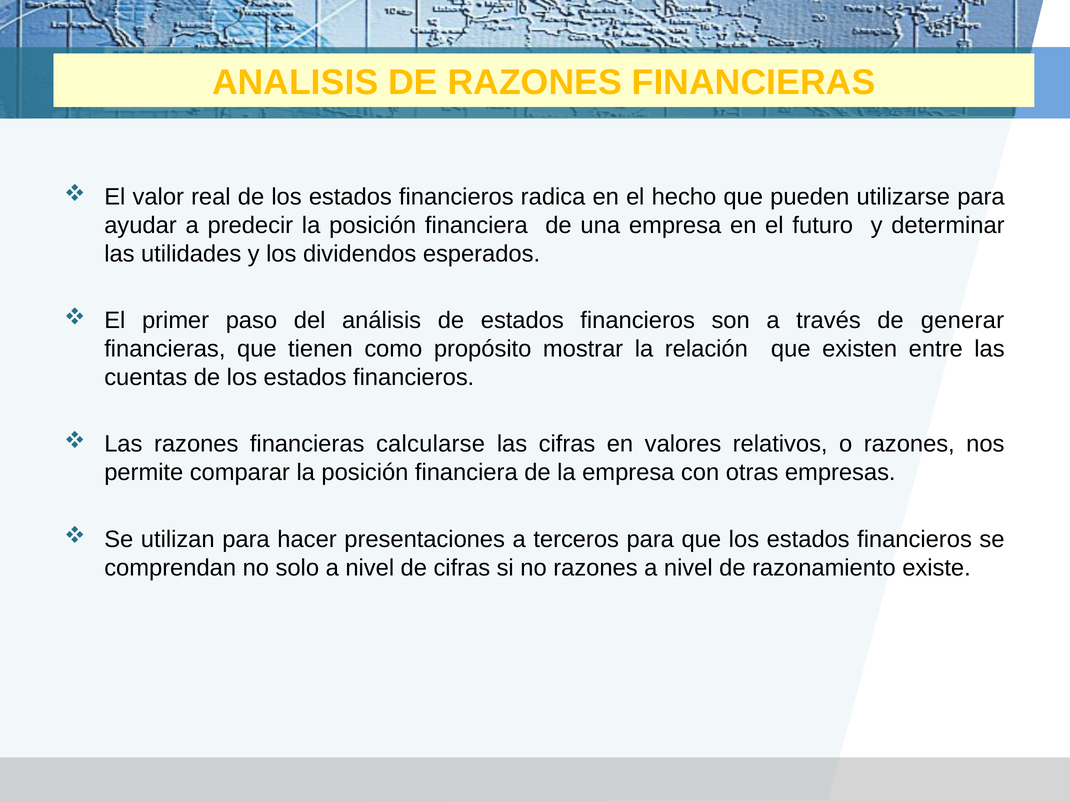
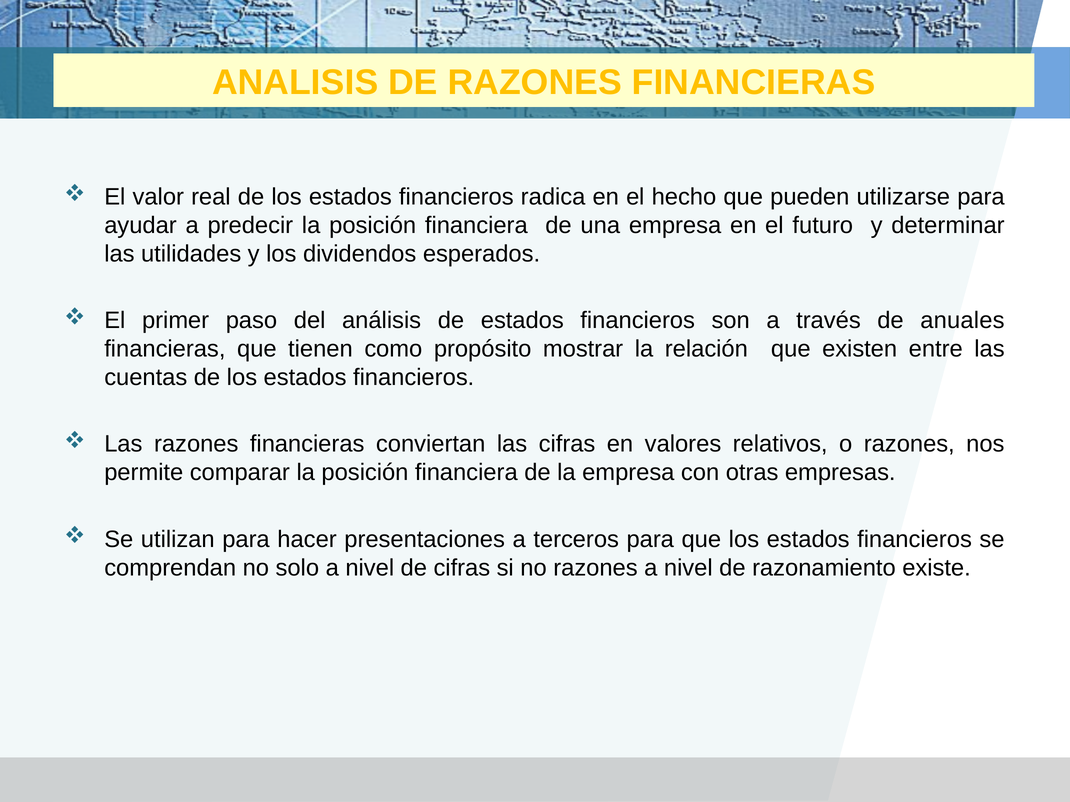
generar: generar -> anuales (962, 321)
calcularse: calcularse -> conviertan (431, 444)
